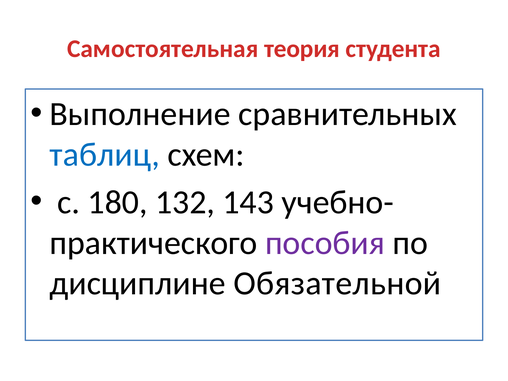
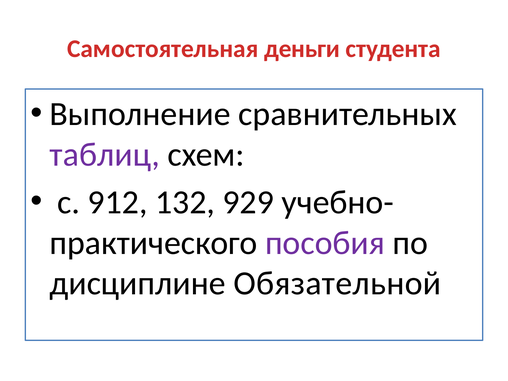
теория: теория -> деньги (302, 49)
таблиц colour: blue -> purple (105, 155)
180: 180 -> 912 (118, 202)
143: 143 -> 929 (248, 202)
